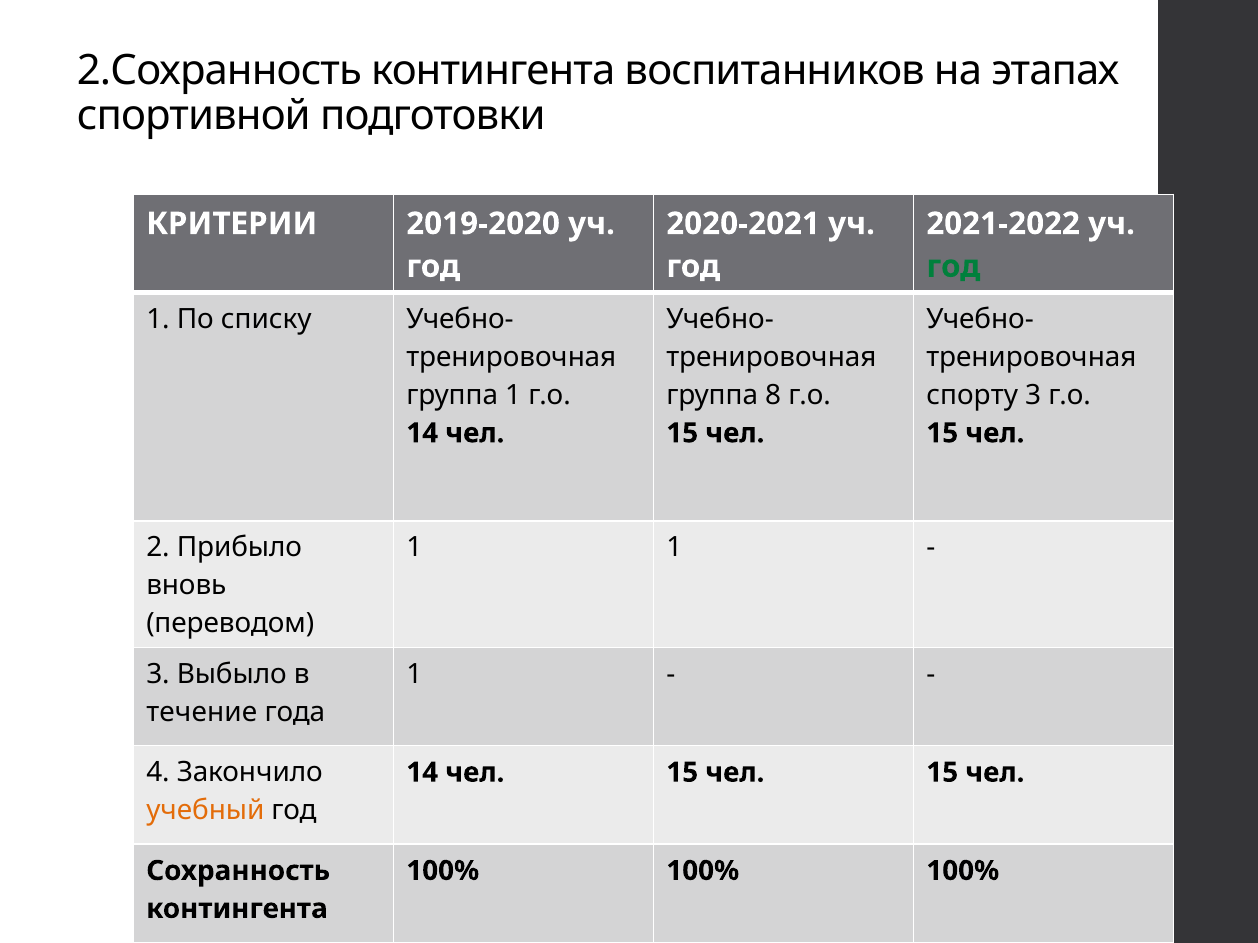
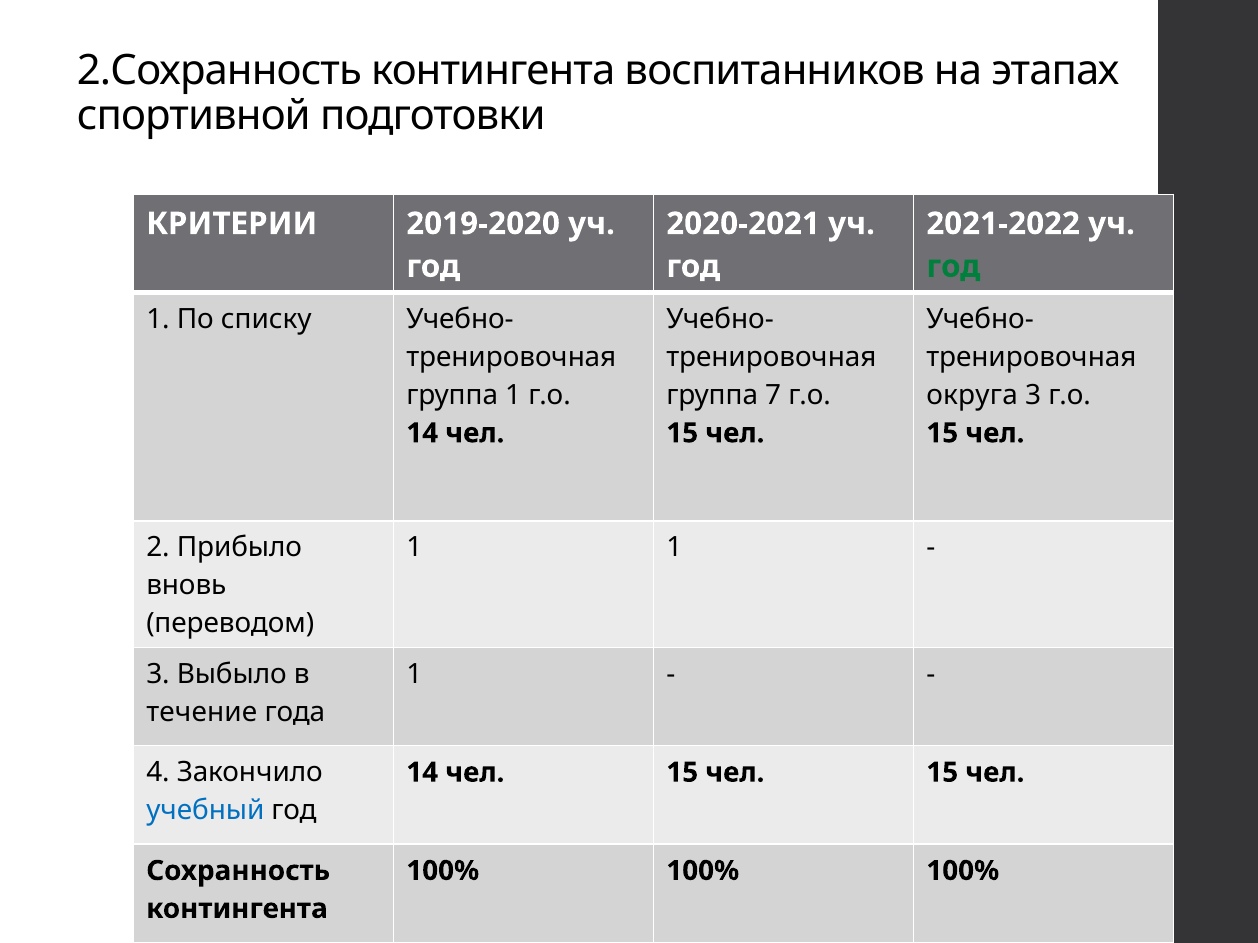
8: 8 -> 7 (773, 395)
спорту: спорту -> округа (972, 395)
учебный colour: orange -> blue (205, 811)
